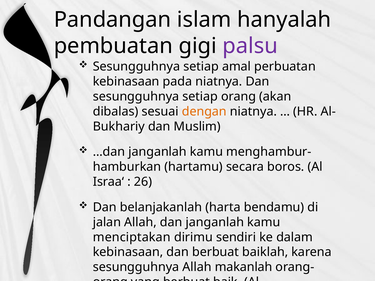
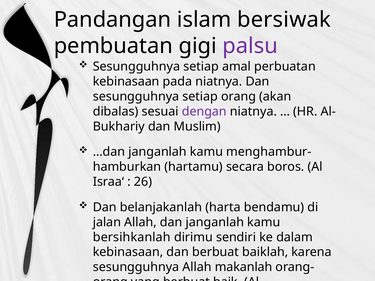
hanyalah: hanyalah -> bersiwak (284, 20)
dengan colour: orange -> purple (204, 112)
menciptakan: menciptakan -> bersihkanlah (132, 237)
